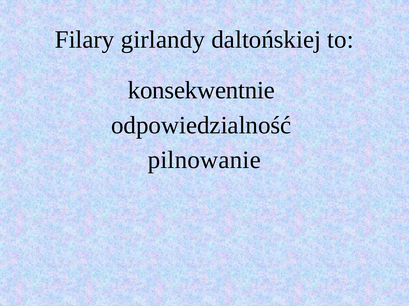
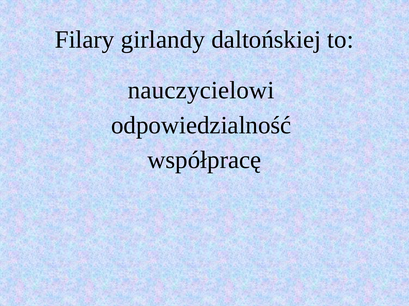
konsekwentnie: konsekwentnie -> nauczycielowi (201, 90)
pilnowanie: pilnowanie -> współpracę (204, 160)
